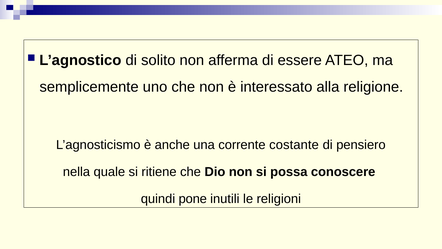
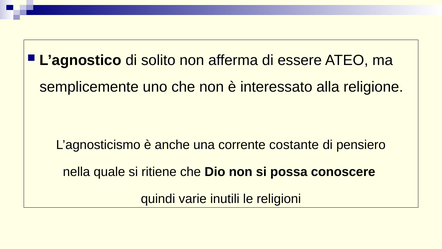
pone: pone -> varie (193, 199)
